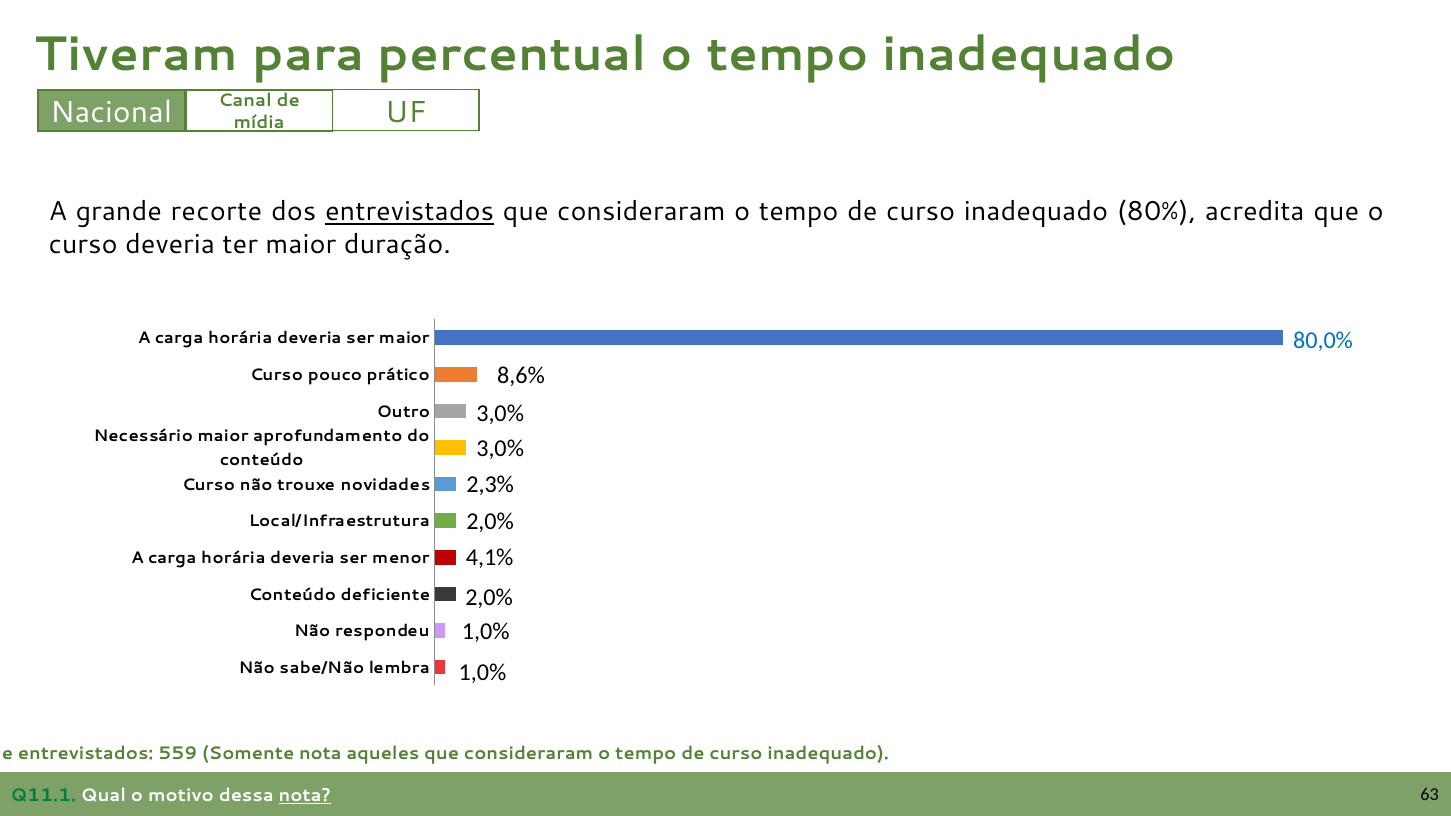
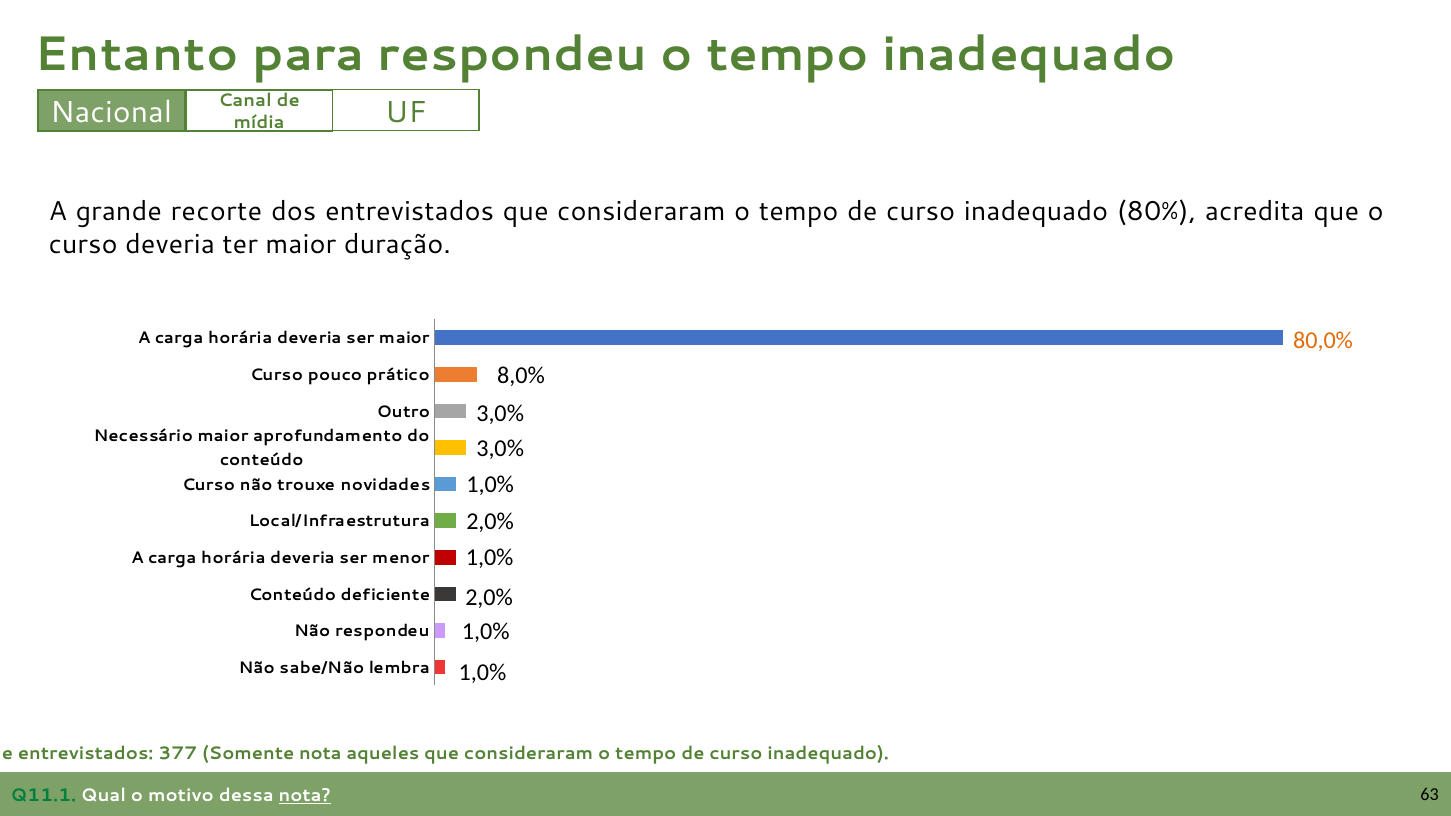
Tiveram: Tiveram -> Entanto (137, 55)
para percentual: percentual -> respondeu (512, 55)
entrevistados underline: present -> none (410, 212)
80,0% colour: blue -> orange (1323, 340)
8,6%: 8,6% -> 8,0% (521, 376)
2,3%: 2,3% -> 1,0% (490, 485)
4,1%: 4,1% -> 1,0% (490, 558)
559: 559 -> 377 (178, 754)
